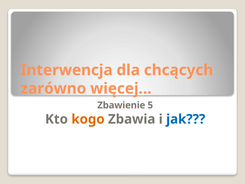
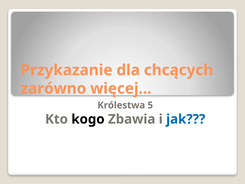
Interwencja: Interwencja -> Przykazanie (67, 70)
Zbawienie: Zbawienie -> Królestwa (121, 105)
kogo colour: orange -> black (88, 119)
